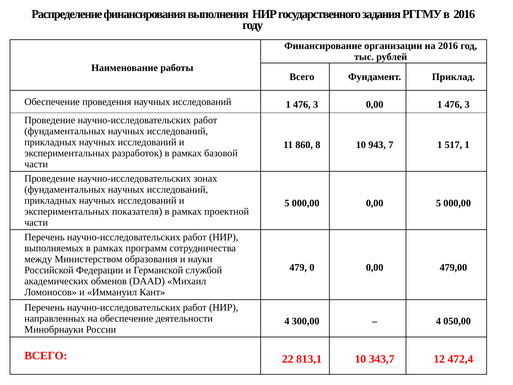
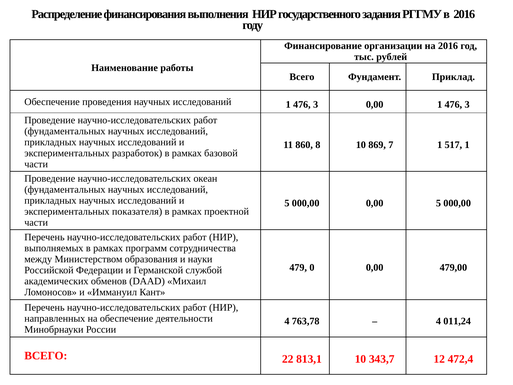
943: 943 -> 869 (377, 145)
зонах: зонах -> океан (205, 178)
300,00: 300,00 -> 763,78 (306, 321)
050,00: 050,00 -> 011,24 (457, 321)
